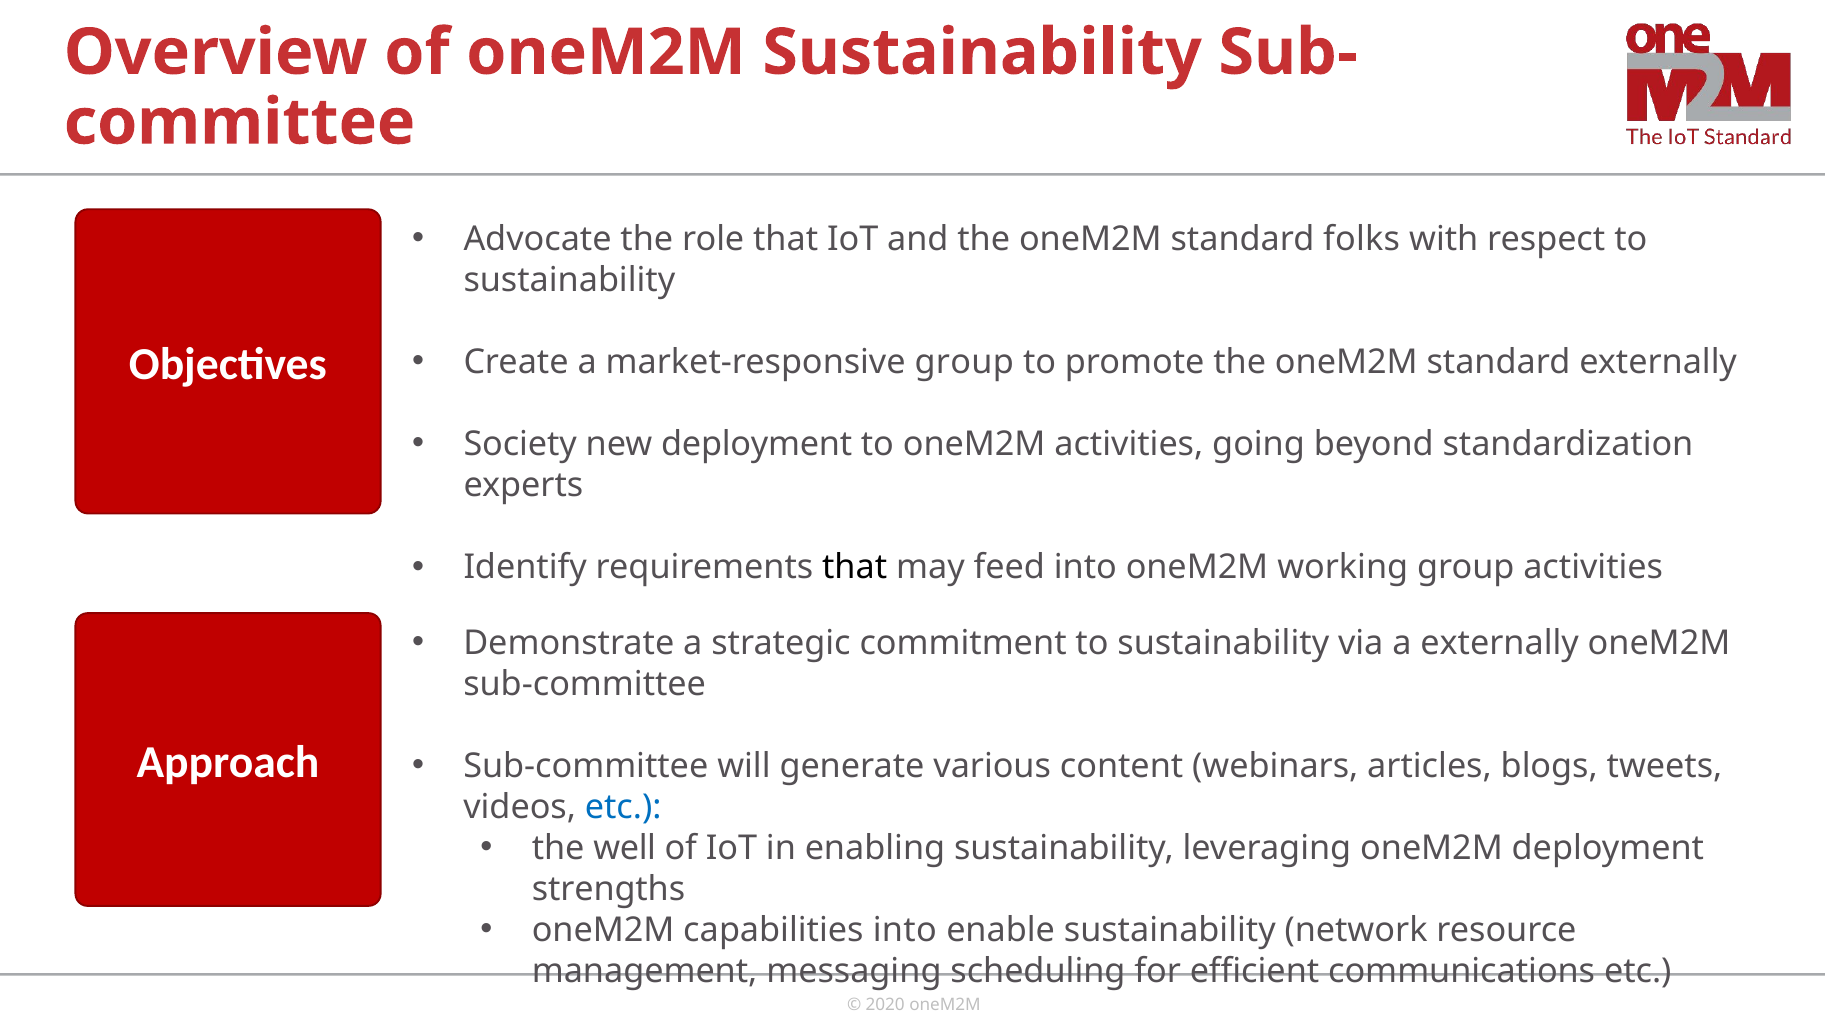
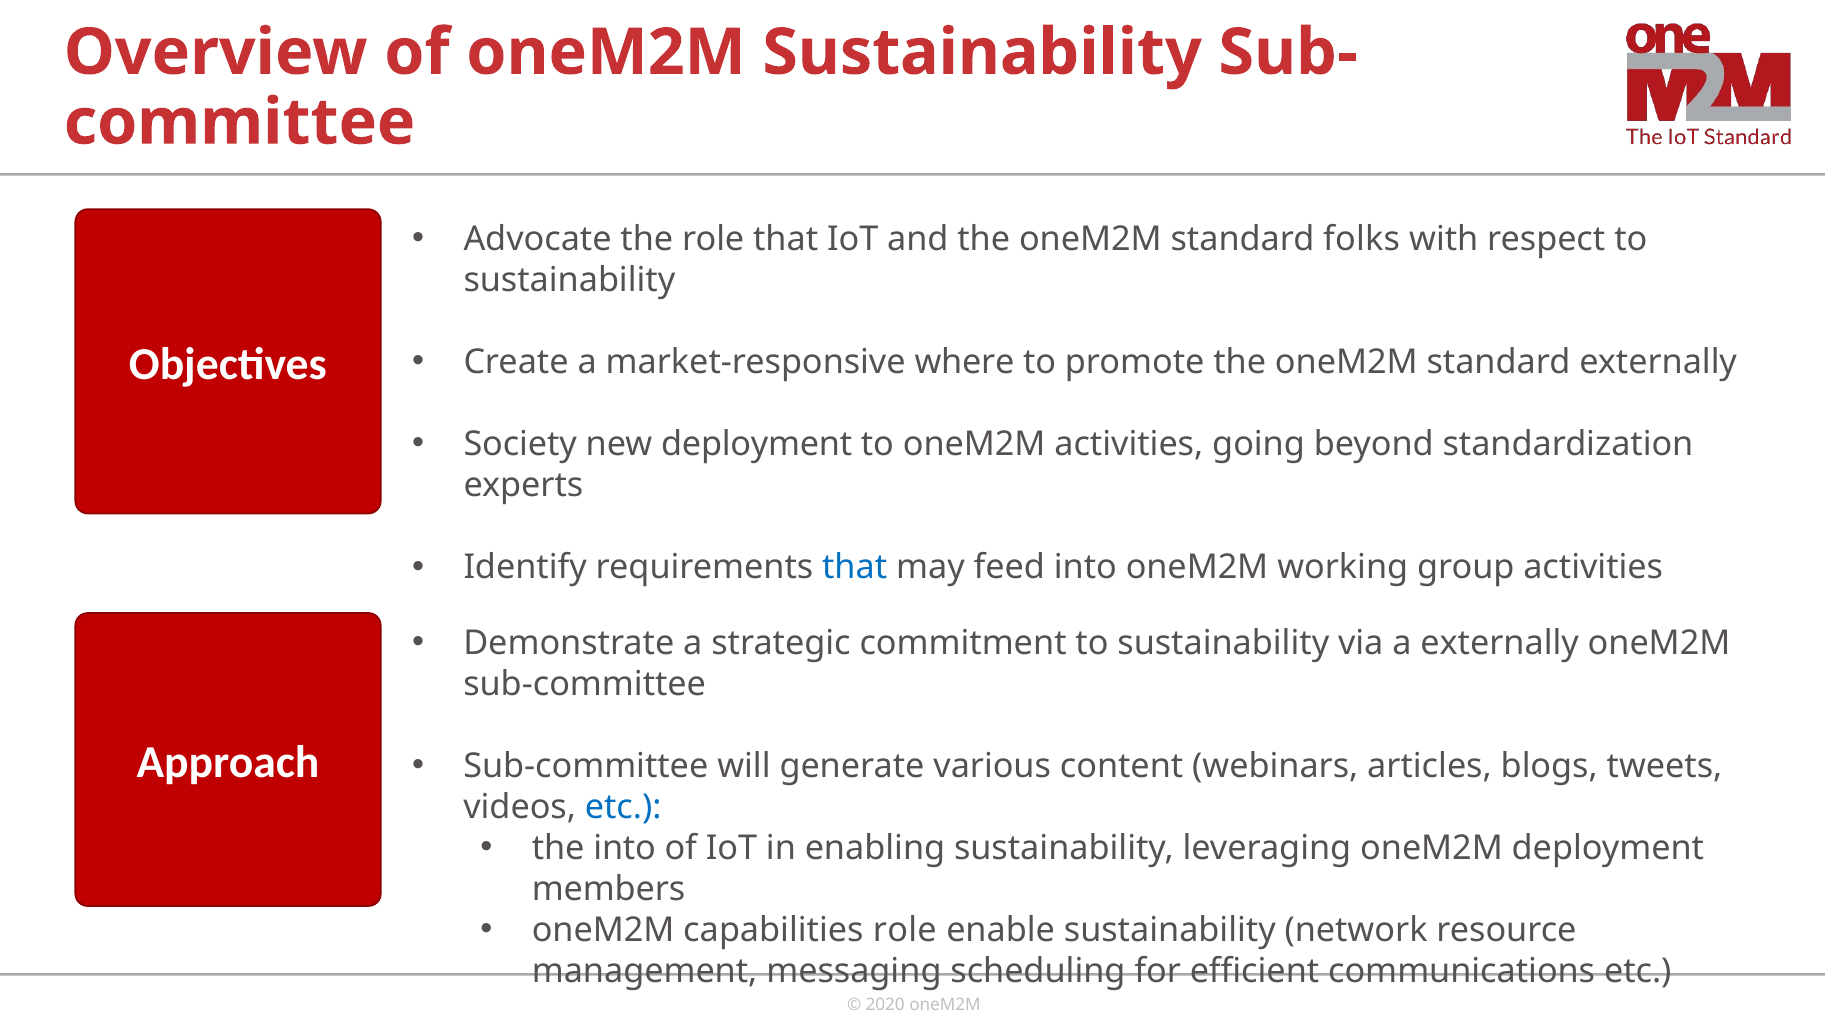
market-responsive group: group -> where (964, 362)
that colour: black -> blue (855, 567)
the well: well -> into (625, 848)
strengths: strengths -> members (608, 889)
capabilities into: into -> role (905, 930)
